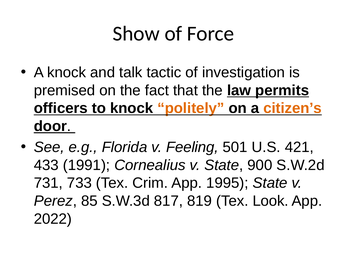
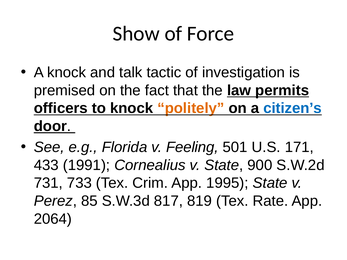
citizen’s colour: orange -> blue (293, 108)
421: 421 -> 171 (299, 147)
Look: Look -> Rate (270, 201)
2022: 2022 -> 2064 (53, 219)
